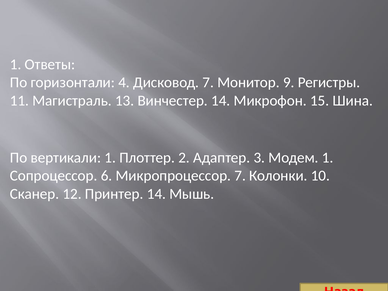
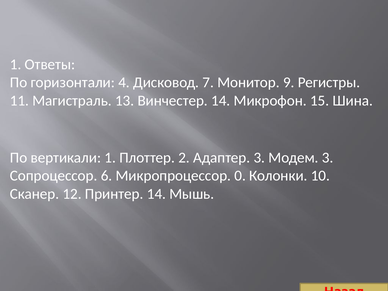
Модем 1: 1 -> 3 (328, 158)
Микропроцессор 7: 7 -> 0 (240, 176)
